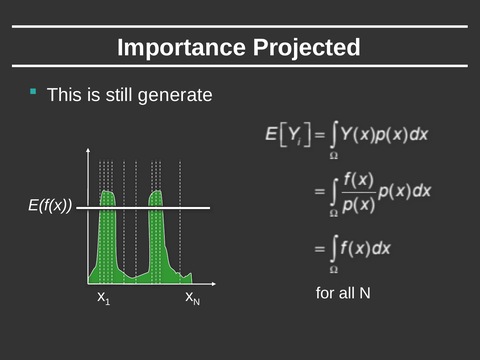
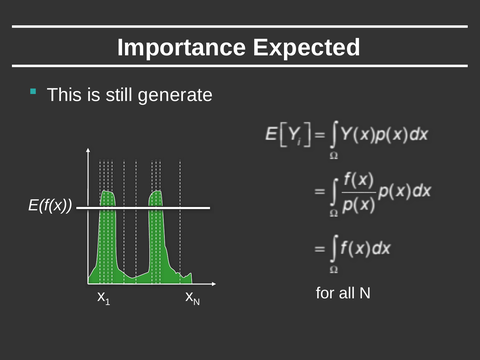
Projected: Projected -> Expected (307, 48)
